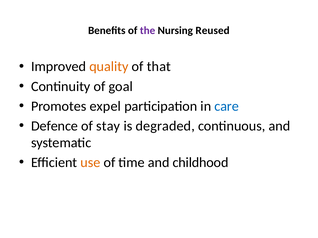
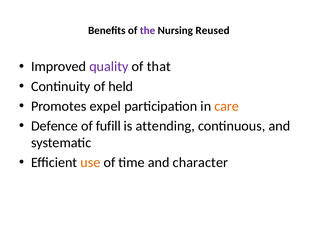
quality colour: orange -> purple (109, 67)
goal: goal -> held (121, 87)
care colour: blue -> orange (227, 106)
stay: stay -> fufill (108, 126)
degraded: degraded -> attending (165, 126)
childhood: childhood -> character (200, 163)
